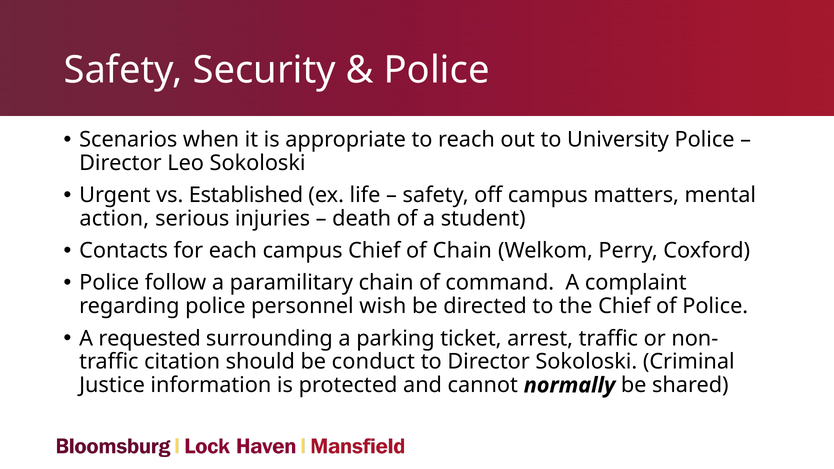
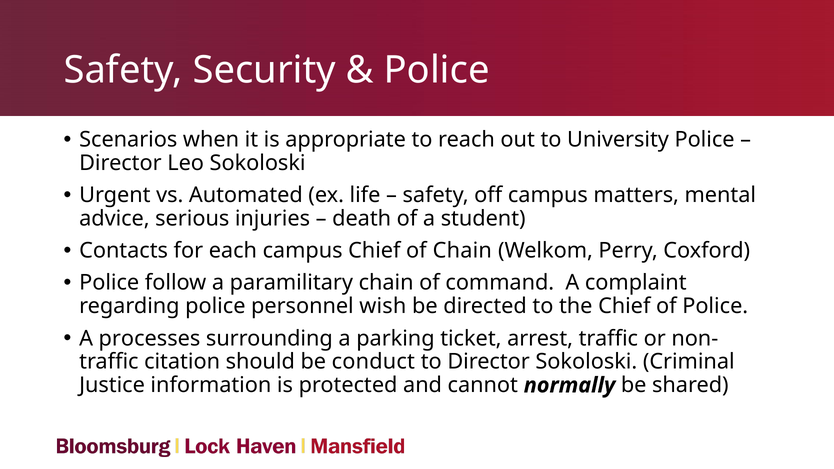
Established: Established -> Automated (246, 195)
action: action -> advice (114, 219)
requested: requested -> processes (149, 338)
